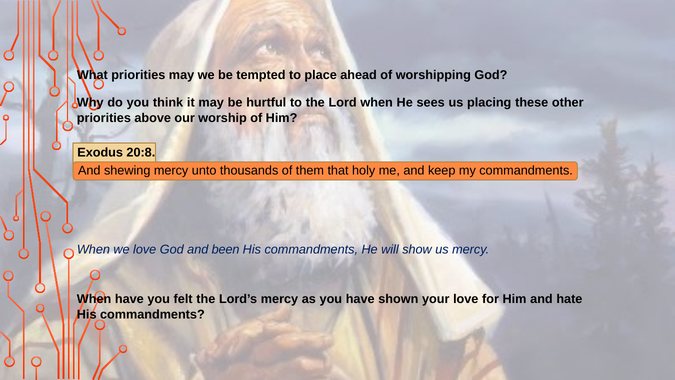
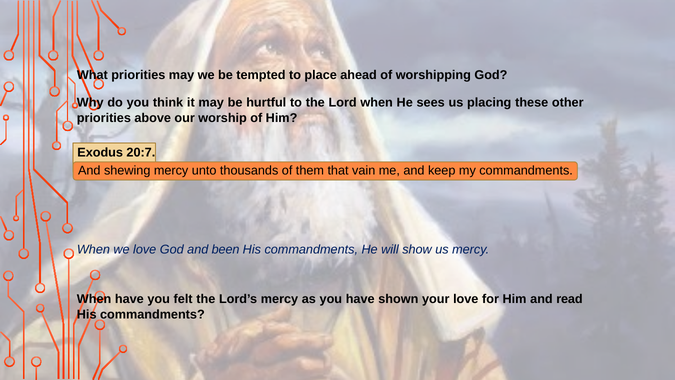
20:8: 20:8 -> 20:7 (141, 152)
holy: holy -> vain (364, 170)
hate: hate -> read (569, 299)
